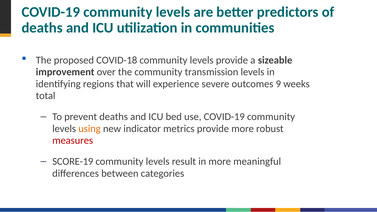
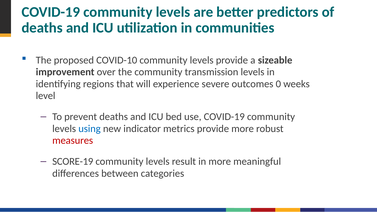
COVID-18: COVID-18 -> COVID-10 (117, 60)
9: 9 -> 0 (278, 84)
total: total -> level (46, 96)
using colour: orange -> blue (90, 129)
